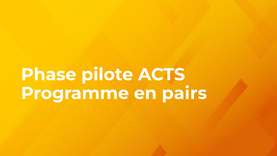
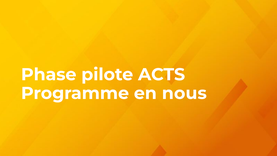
pairs: pairs -> nous (184, 93)
